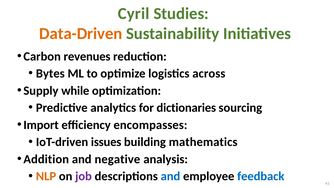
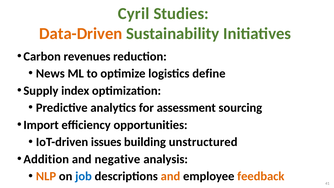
Bytes: Bytes -> News (50, 73)
across: across -> define (209, 73)
while: while -> index (75, 91)
dictionaries: dictionaries -> assessment (186, 108)
encompasses: encompasses -> opportunities (150, 125)
mathematics: mathematics -> unstructured (203, 142)
job colour: purple -> blue (84, 176)
and colour: blue -> orange (170, 176)
feedback colour: blue -> orange (261, 176)
